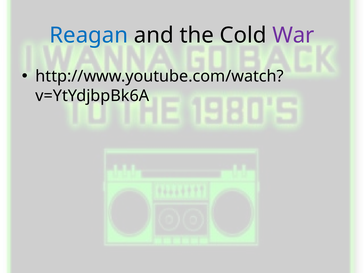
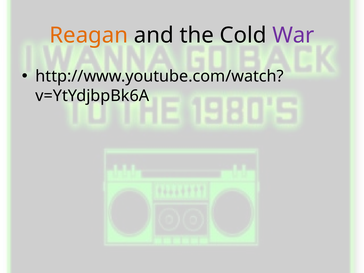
Reagan colour: blue -> orange (89, 35)
